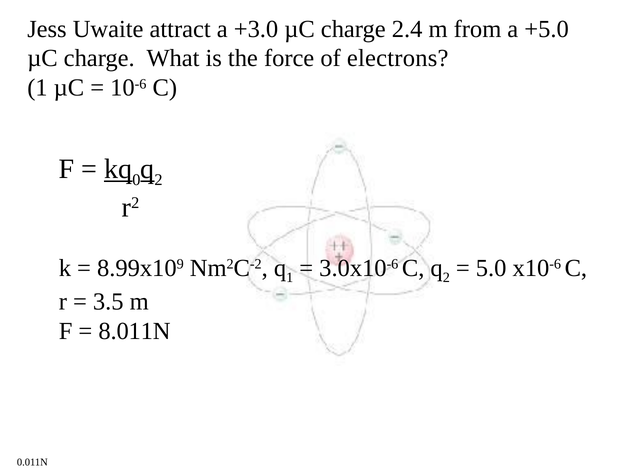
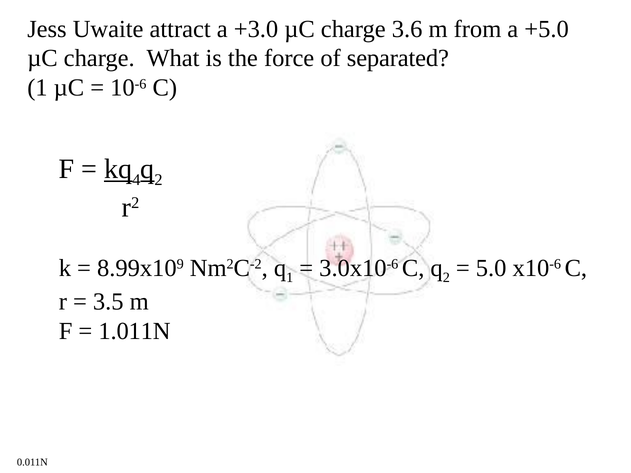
2.4: 2.4 -> 3.6 (407, 29)
electrons: electrons -> separated (398, 58)
0: 0 -> 4 (136, 180)
8.011N: 8.011N -> 1.011N (134, 331)
